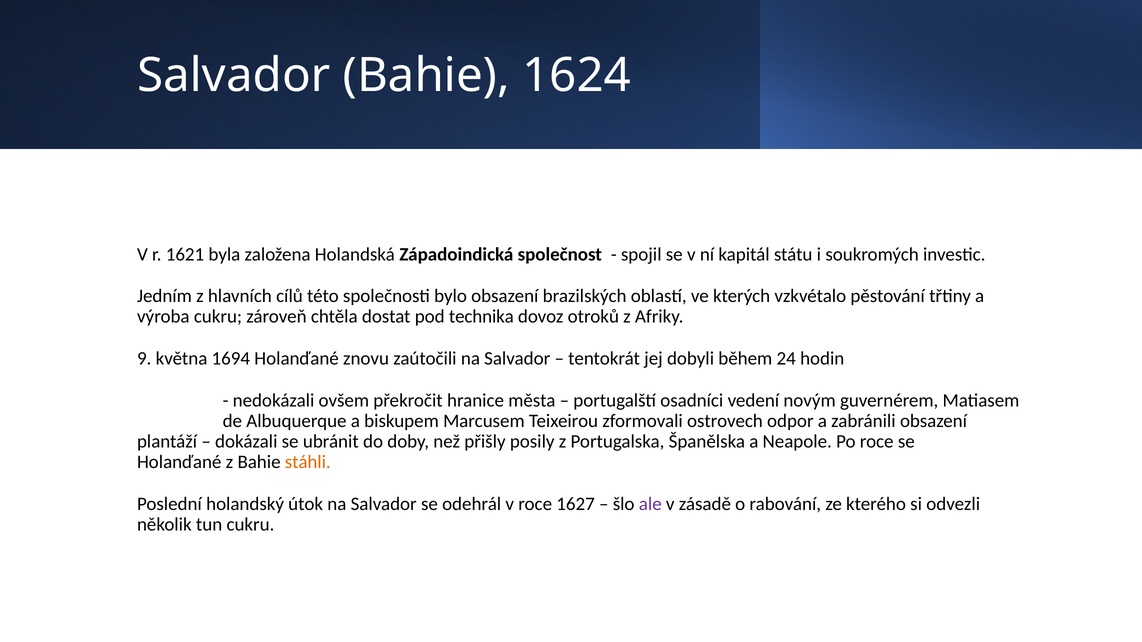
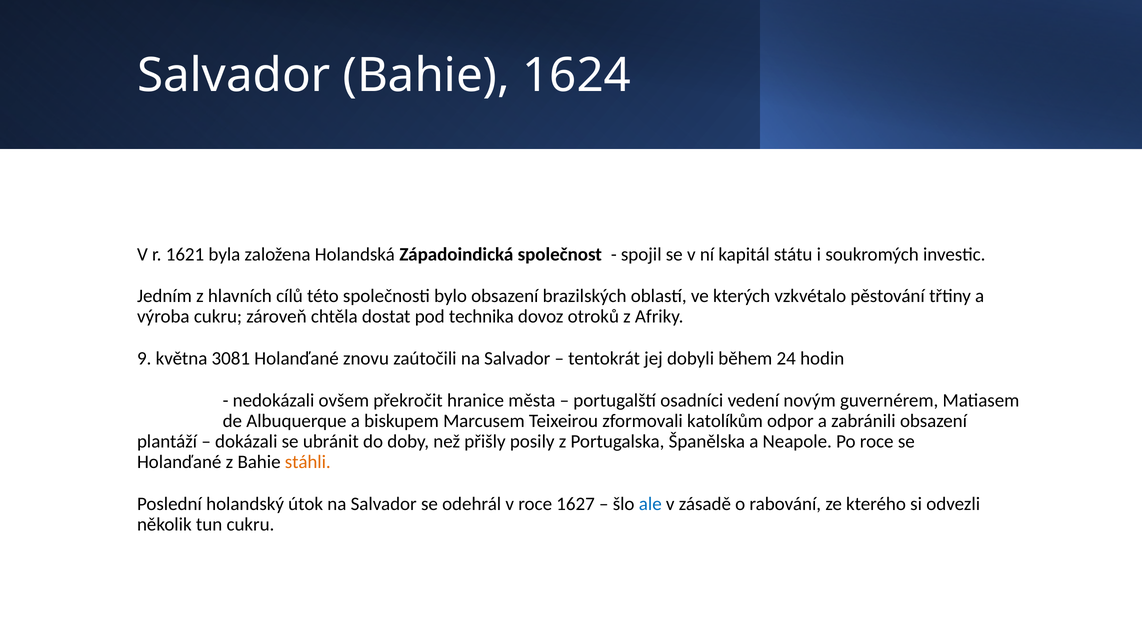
1694: 1694 -> 3081 (231, 359)
ostrovech: ostrovech -> katolíkům (725, 421)
ale colour: purple -> blue (650, 504)
